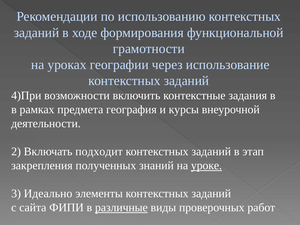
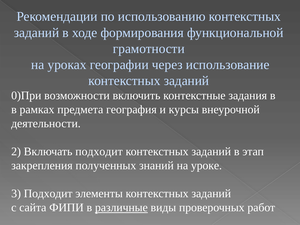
4)При: 4)При -> 0)При (26, 96)
уроке underline: present -> none (206, 166)
3 Идеально: Идеально -> Подходит (48, 194)
